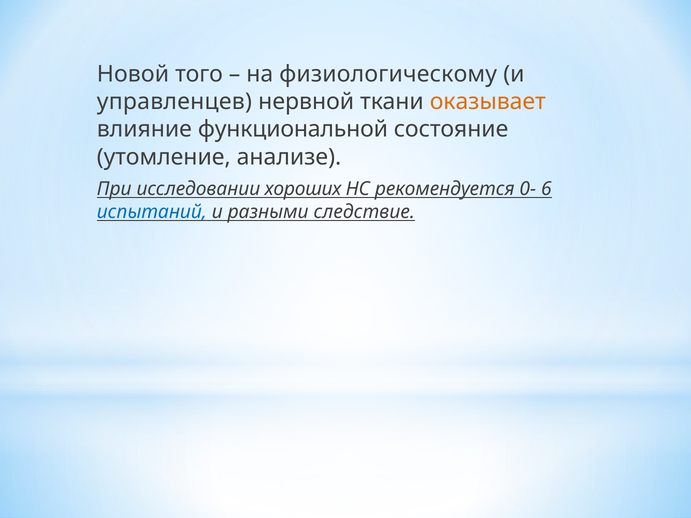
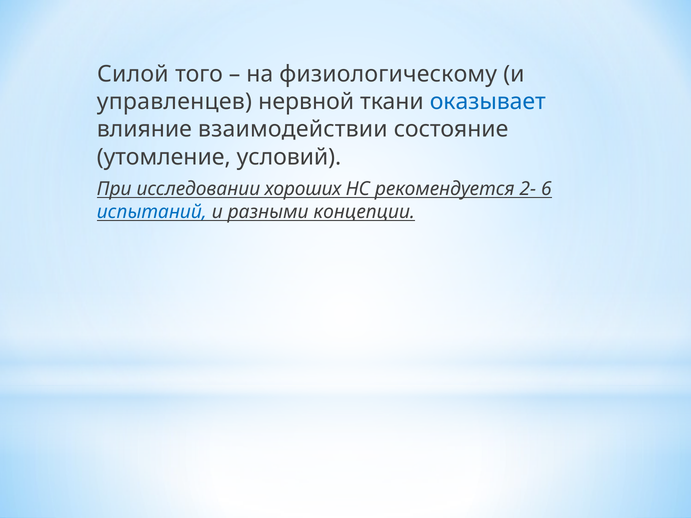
Новой: Новой -> Силой (133, 74)
оказывает colour: orange -> blue (488, 102)
функциональной: функциональной -> взаимодействии (293, 129)
анализе: анализе -> условий (289, 157)
0-: 0- -> 2- (528, 189)
следствие: следствие -> концепции (364, 212)
